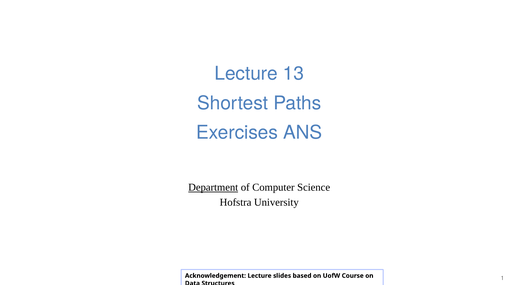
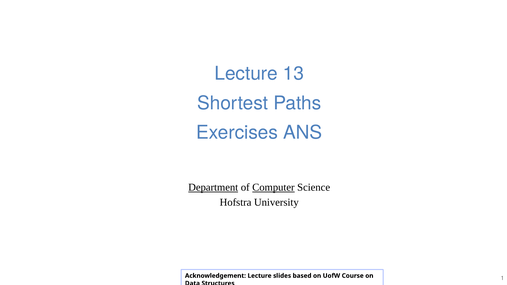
Computer underline: none -> present (273, 188)
